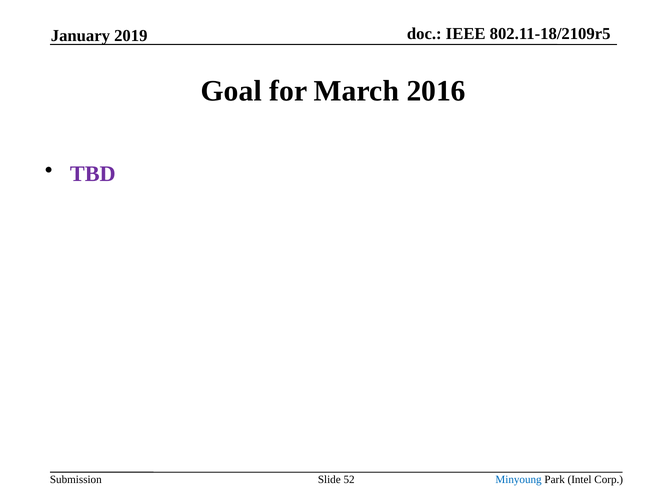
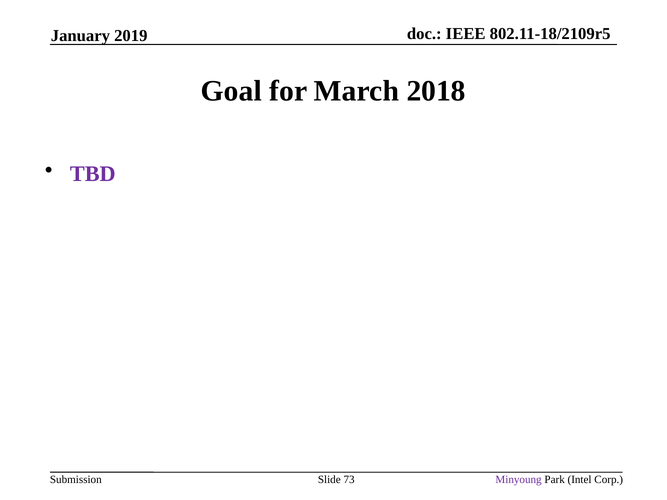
2016: 2016 -> 2018 (436, 91)
52: 52 -> 73 (349, 480)
Minyoung colour: blue -> purple (519, 480)
